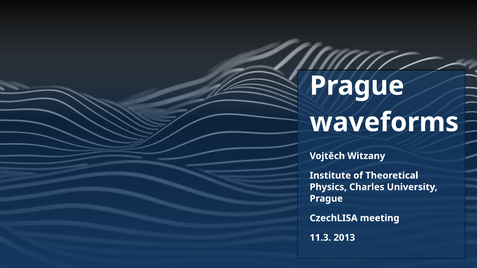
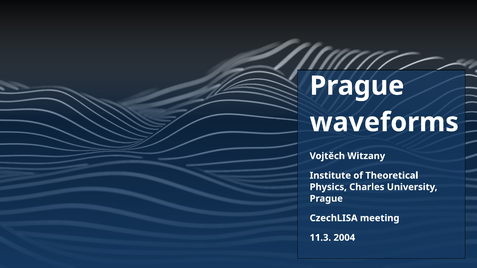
2013: 2013 -> 2004 (344, 238)
